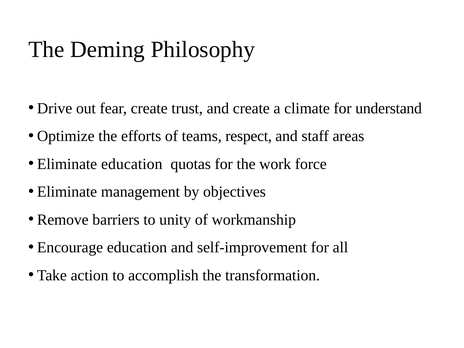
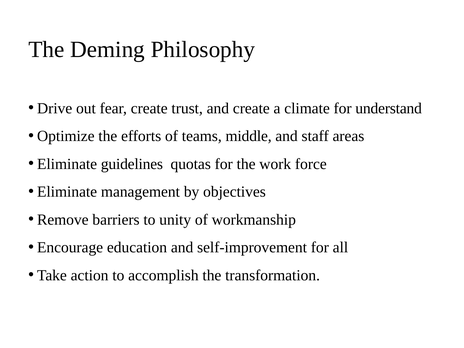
respect: respect -> middle (249, 136)
Eliminate education: education -> guidelines (132, 164)
